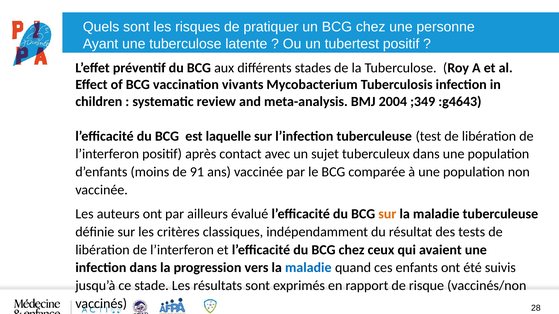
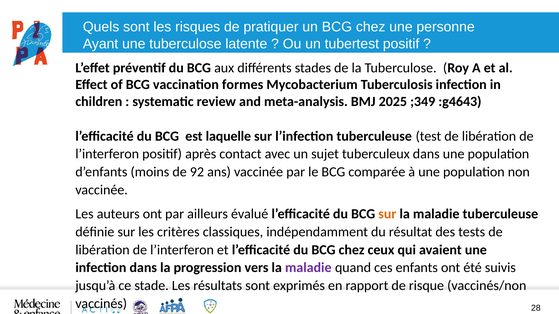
vivants: vivants -> formes (243, 85)
2004: 2004 -> 2025 (393, 102)
91: 91 -> 92 (197, 172)
maladie colour: blue -> purple (308, 268)
